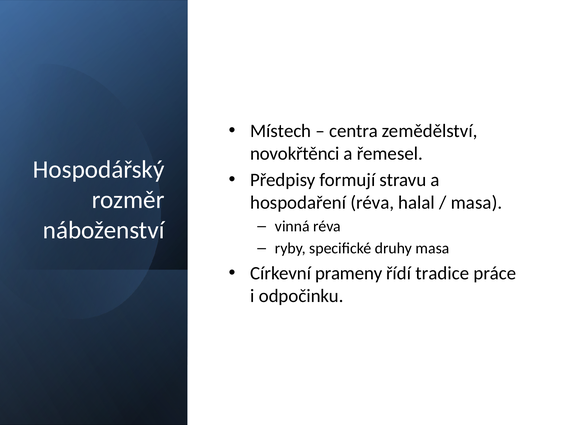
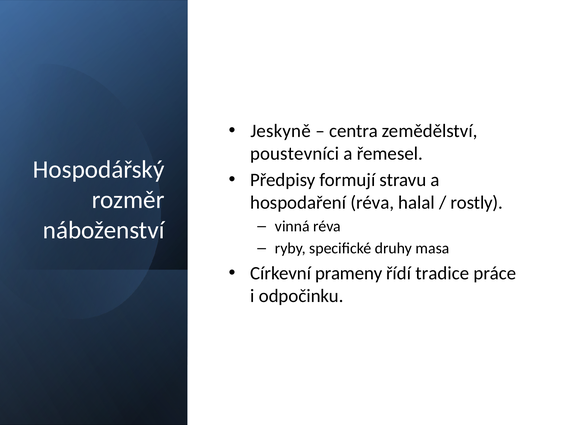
Místech: Místech -> Jeskyně (281, 131)
novokřtěnci: novokřtěnci -> poustevníci (295, 153)
masa: masa -> rostly (477, 202)
